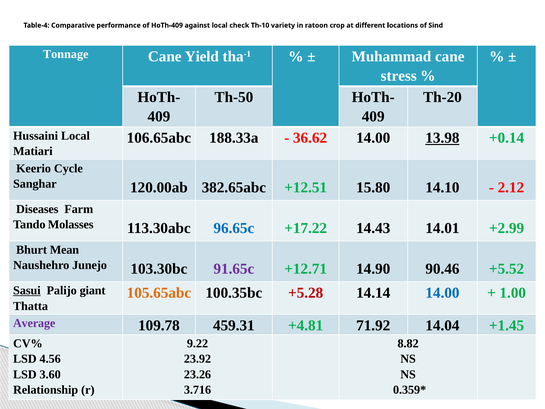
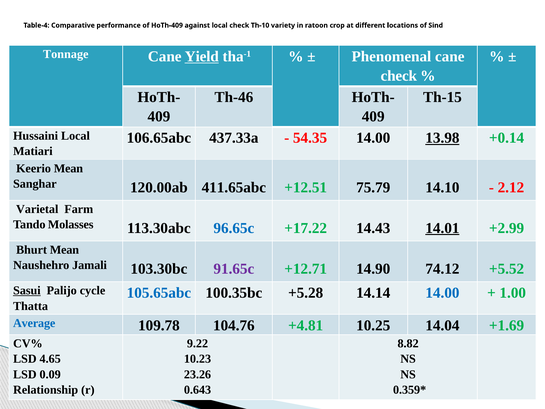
Yield underline: none -> present (202, 56)
Muhammad: Muhammad -> Phenomenal (391, 56)
stress: stress -> check (399, 76)
Th-50: Th-50 -> Th-46 (234, 97)
Th-20: Th-20 -> Th-15 (442, 97)
188.33a: 188.33a -> 437.33a (234, 138)
36.62: 36.62 -> 54.35 (310, 138)
Keerio Cycle: Cycle -> Mean (68, 168)
382.65abc: 382.65abc -> 411.65abc (234, 187)
15.80: 15.80 -> 75.79 (373, 187)
Diseases: Diseases -> Varietal (37, 209)
14.01 underline: none -> present (442, 228)
Junejo: Junejo -> Jamali (90, 265)
90.46: 90.46 -> 74.12 (442, 269)
giant: giant -> cycle (93, 290)
105.65abc colour: orange -> blue (159, 293)
+5.28 colour: red -> black (306, 293)
Average colour: purple -> blue (34, 323)
459.31: 459.31 -> 104.76 (234, 325)
71.92: 71.92 -> 10.25 (373, 325)
+1.45: +1.45 -> +1.69 (507, 325)
4.56: 4.56 -> 4.65 (50, 359)
23.92: 23.92 -> 10.23 (198, 359)
3.60: 3.60 -> 0.09 (50, 374)
3.716: 3.716 -> 0.643 (198, 390)
